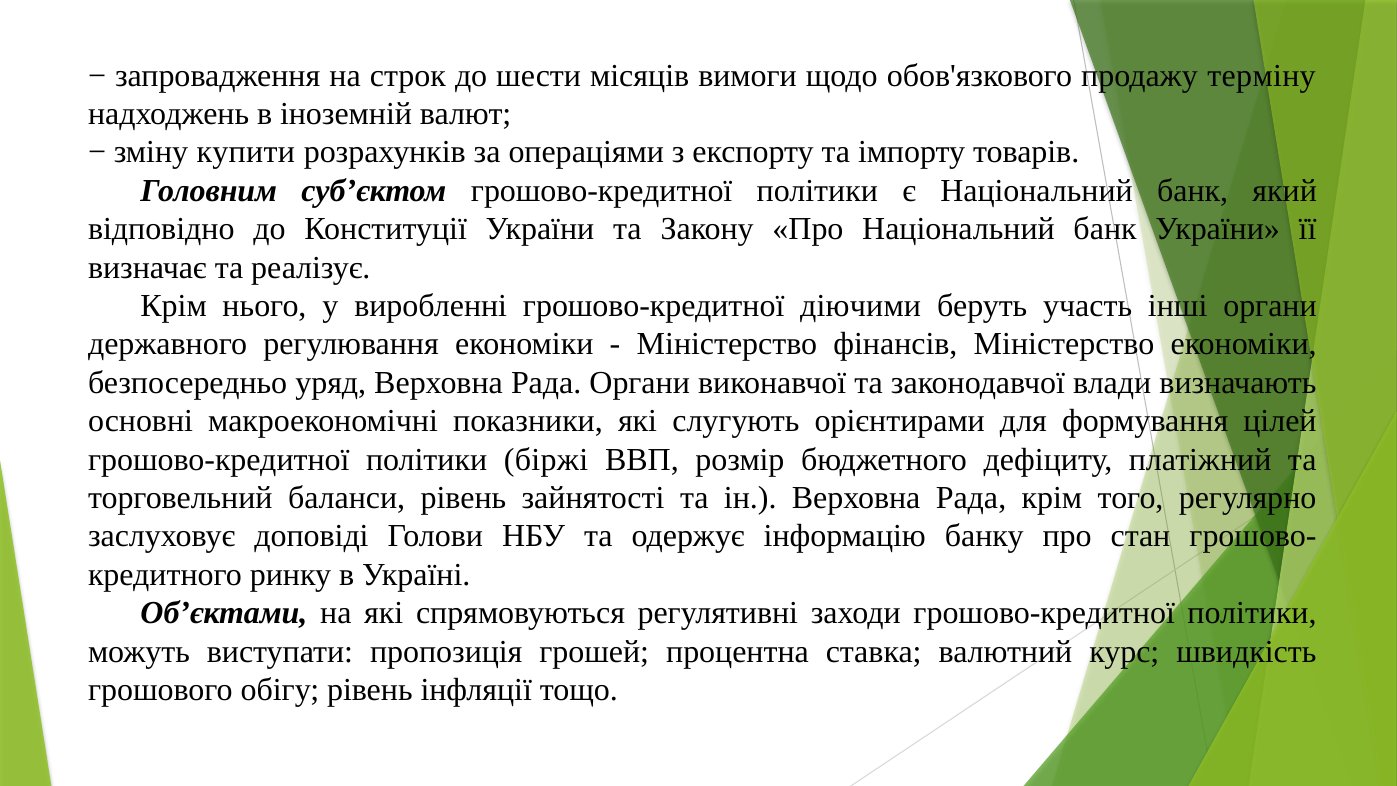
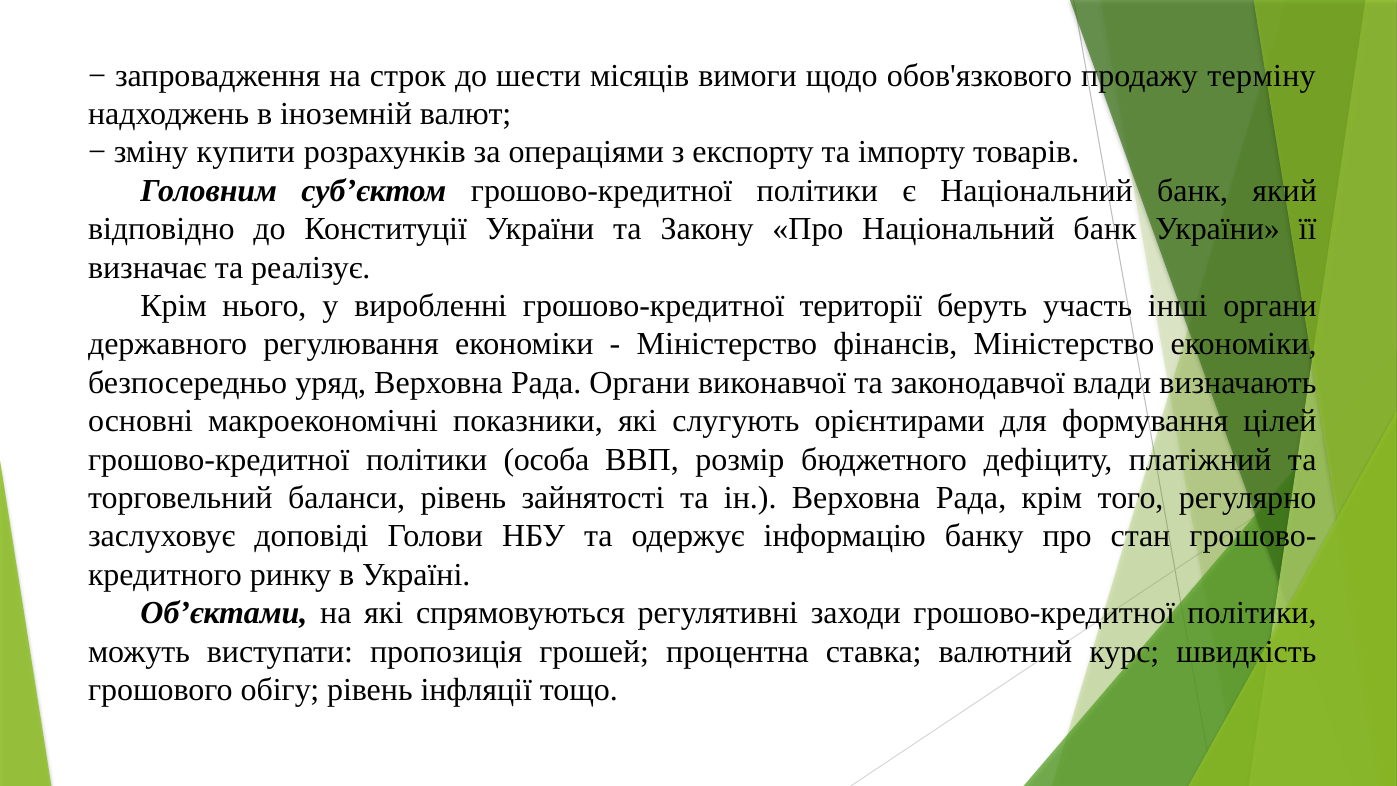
діючими: діючими -> території (861, 306)
біржі: біржі -> особа (546, 459)
